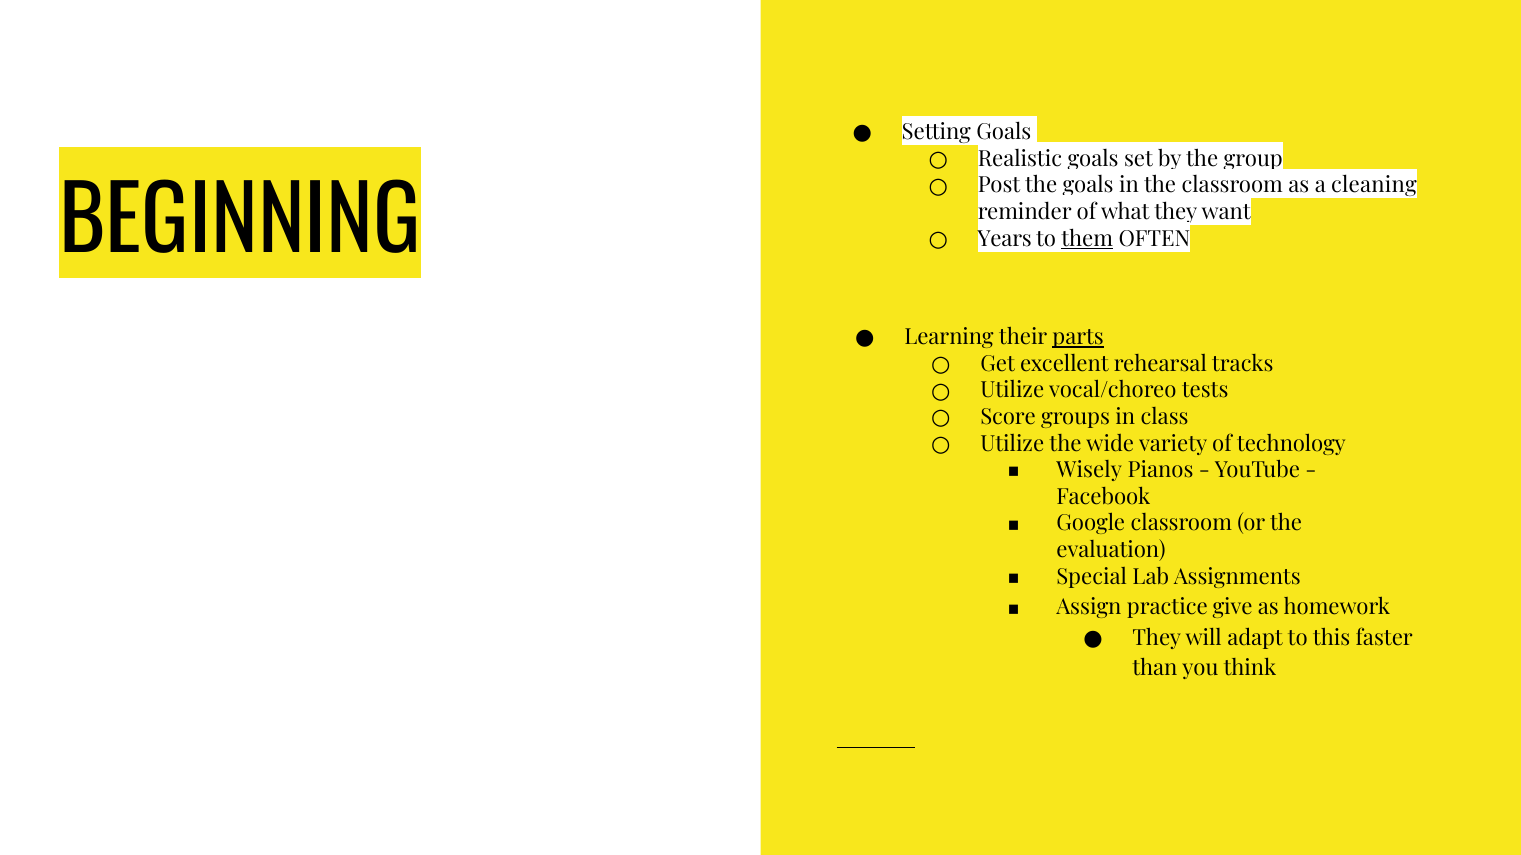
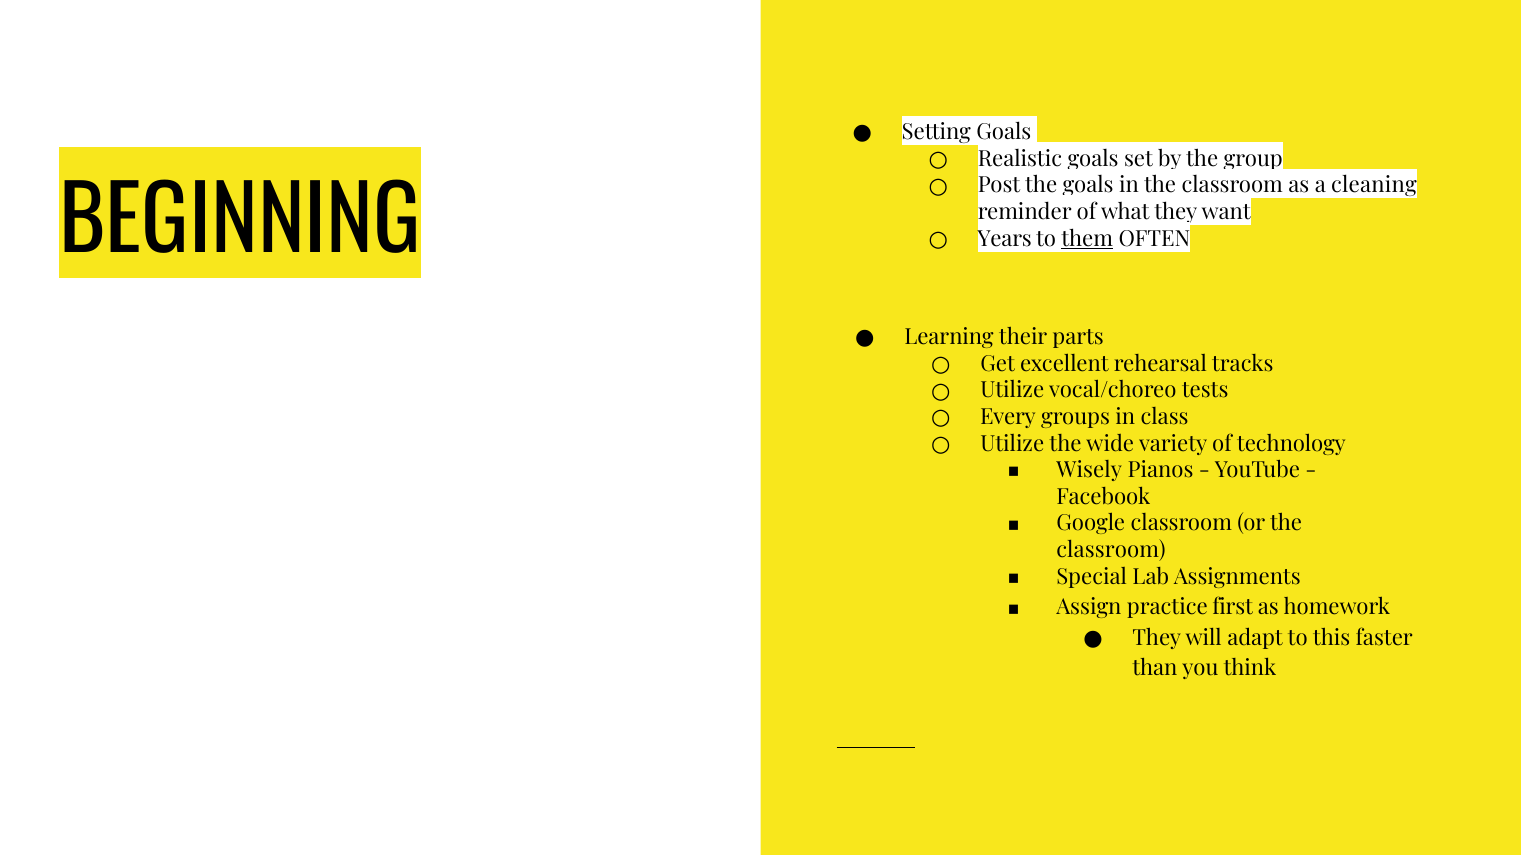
parts underline: present -> none (1078, 338)
Score: Score -> Every (1008, 417)
evaluation: evaluation -> classroom (1111, 551)
give: give -> first (1233, 608)
